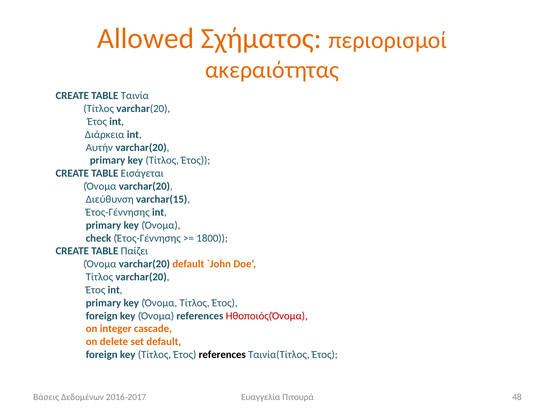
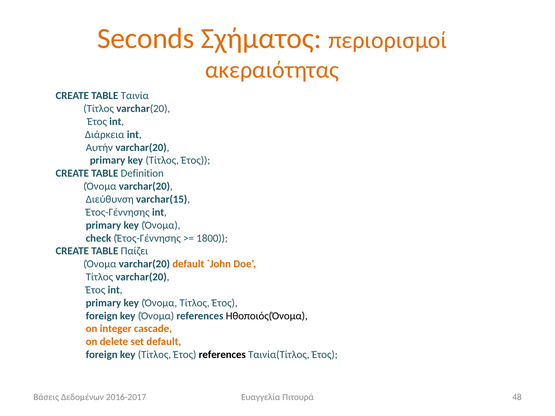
Allowed: Allowed -> Seconds (146, 38)
Εισάγεται: Εισάγεται -> Definition (142, 173)
Ηθοποιός(Όνομα colour: red -> black (267, 316)
